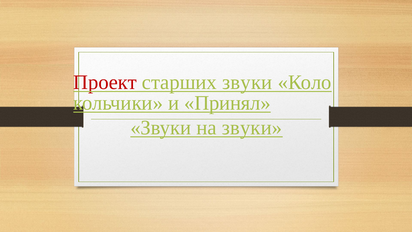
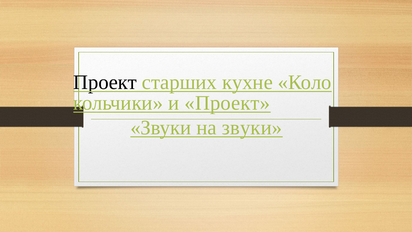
Проект colour: red -> black (105, 82)
старших звуки: звуки -> кухне (247, 82)
и Принял: Принял -> Проект (227, 103)
